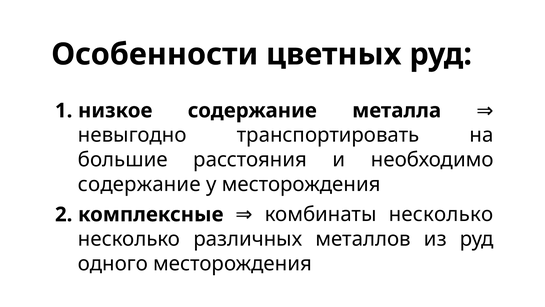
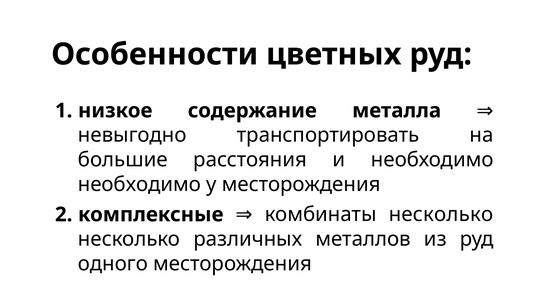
содержание: содержание -> необходимо (139, 184)
